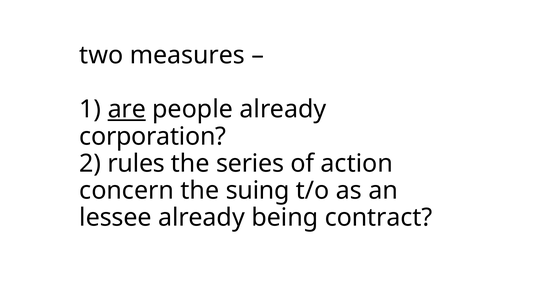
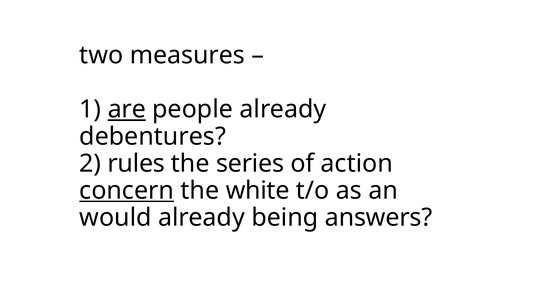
corporation: corporation -> debentures (153, 136)
concern underline: none -> present (127, 190)
suing: suing -> white (258, 190)
lessee: lessee -> would (115, 217)
contract: contract -> answers (379, 217)
